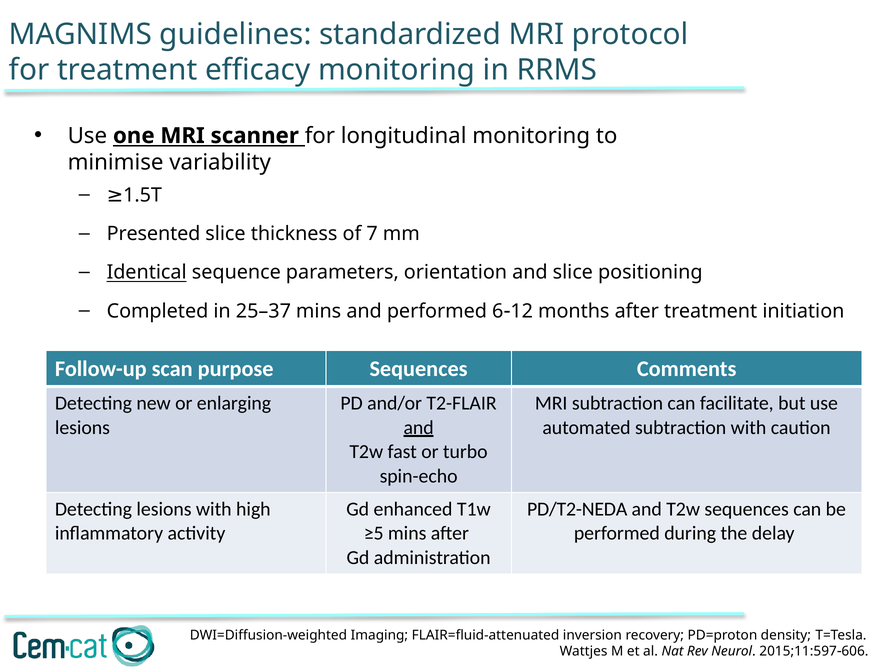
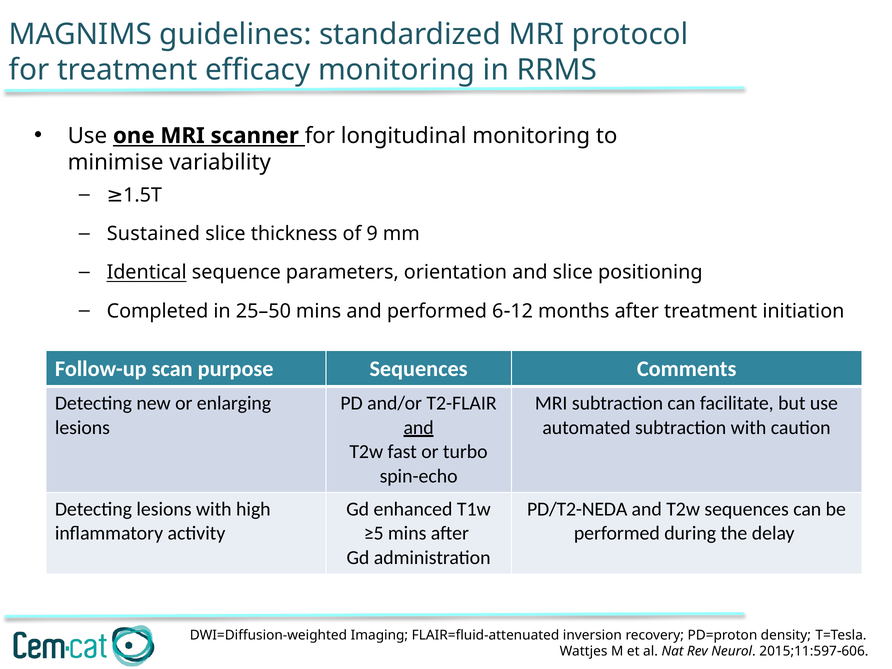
Presented: Presented -> Sustained (153, 234)
7: 7 -> 9 (372, 234)
25–37: 25–37 -> 25–50 (263, 311)
